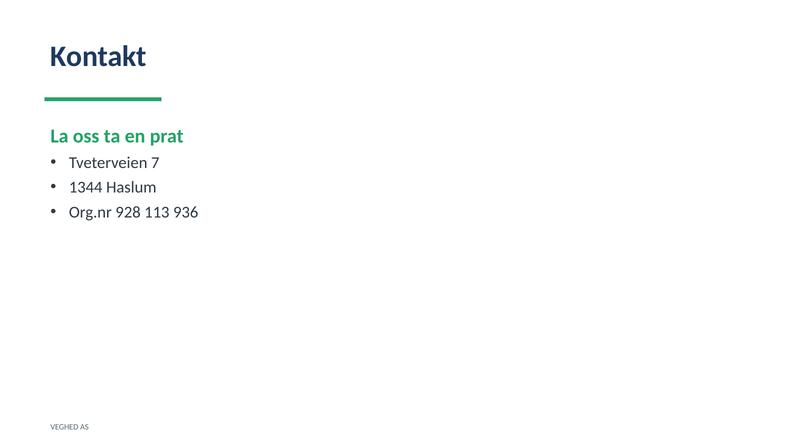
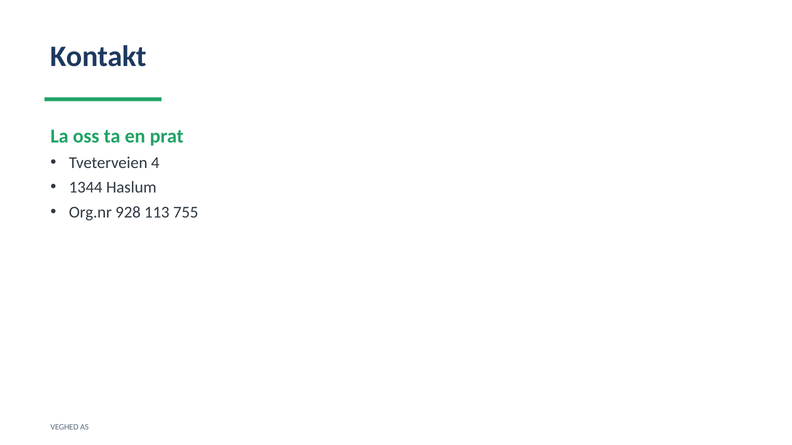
7: 7 -> 4 (155, 163)
936: 936 -> 755 (186, 212)
